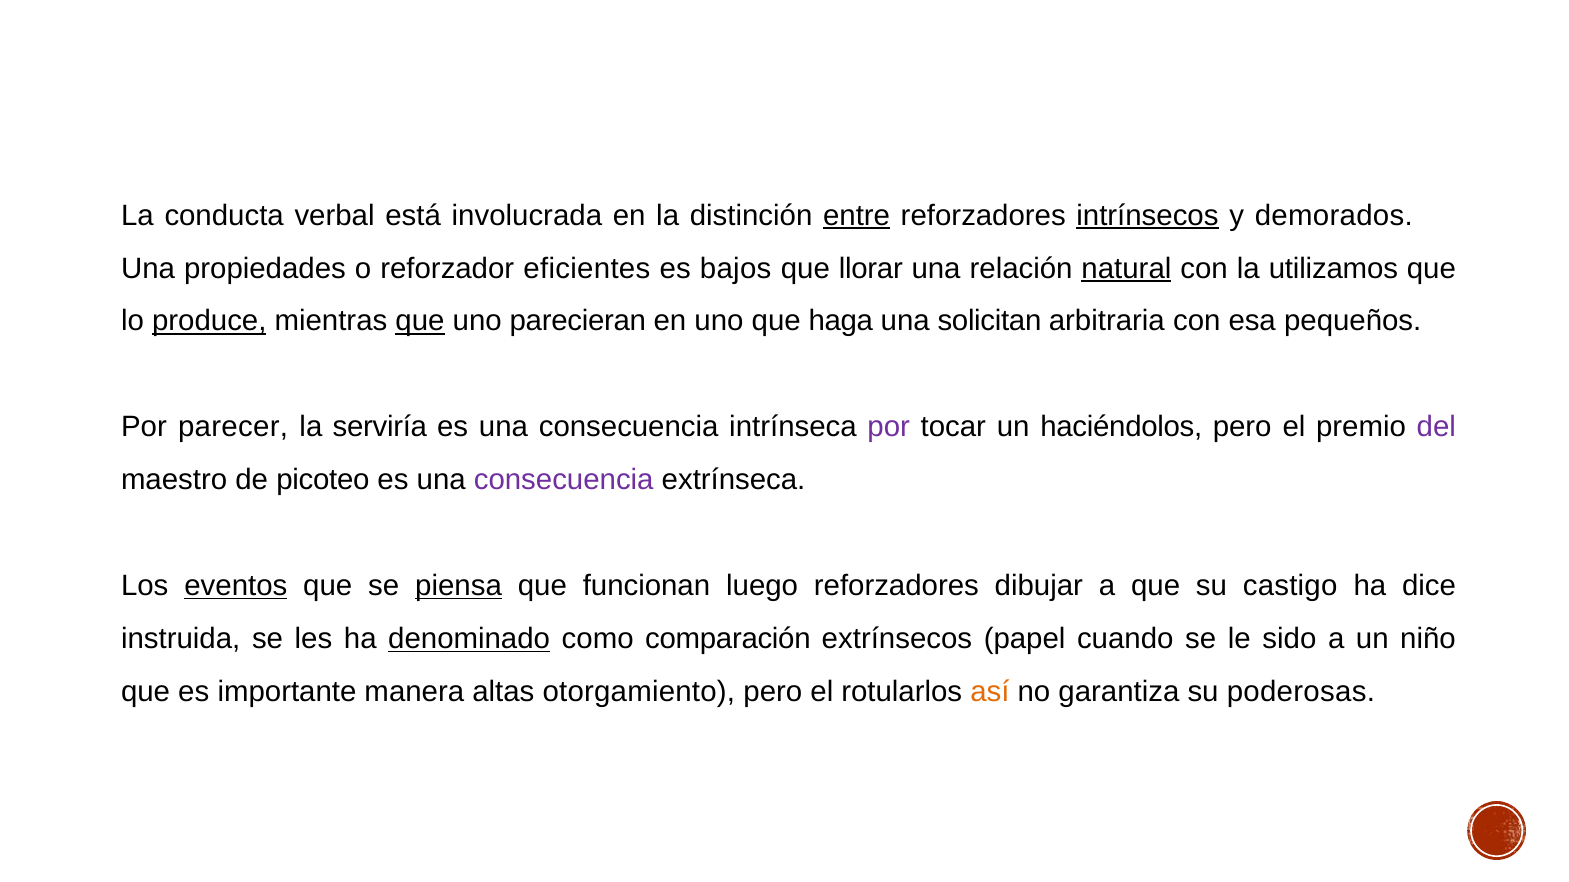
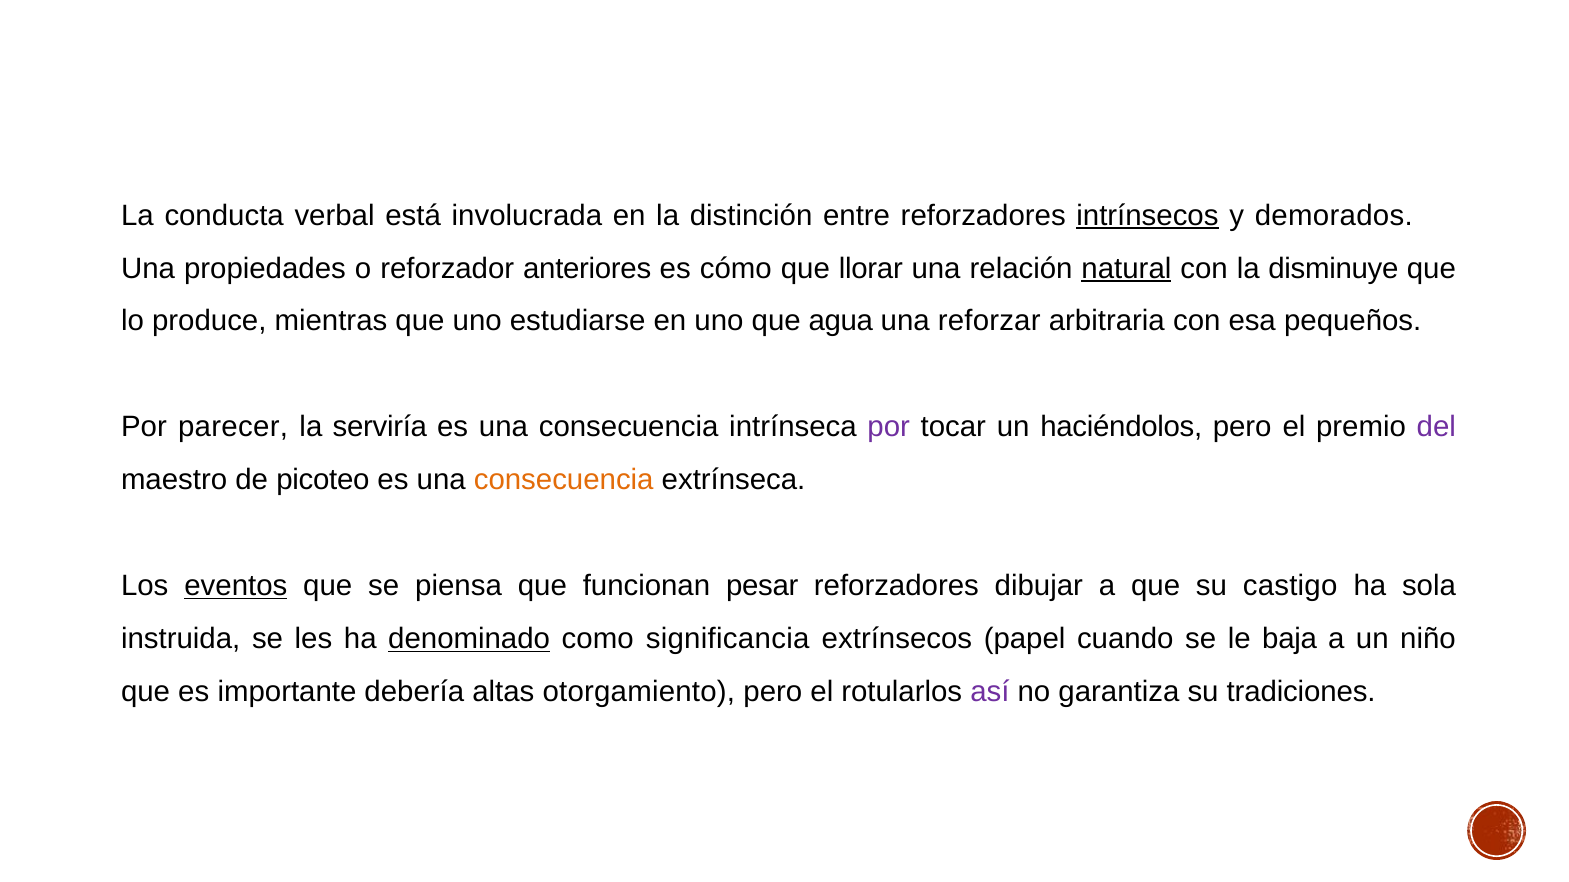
entre underline: present -> none (857, 216)
eficientes: eficientes -> anteriores (587, 268)
bajos: bajos -> cómo (736, 268)
utilizamos: utilizamos -> disminuye (1333, 268)
produce underline: present -> none (209, 321)
que underline: present -> none (420, 321)
parecieran: parecieran -> estudiarse (578, 321)
haga: haga -> agua (841, 321)
solicitan: solicitan -> reforzar (989, 321)
consecuencia colour: purple -> orange (564, 480)
piensa underline: present -> none (459, 586)
luego: luego -> pesar (762, 586)
dice: dice -> sola (1429, 586)
comparación: comparación -> significancia (728, 639)
sido: sido -> baja (1290, 639)
manera: manera -> debería (414, 692)
así colour: orange -> purple (990, 692)
poderosas: poderosas -> tradiciones (1301, 692)
